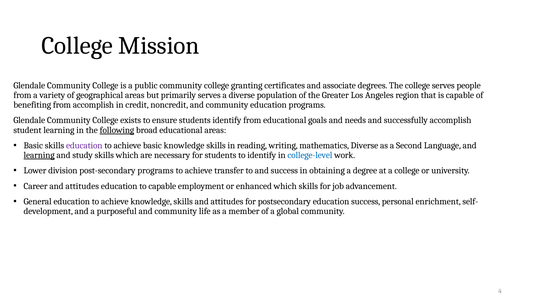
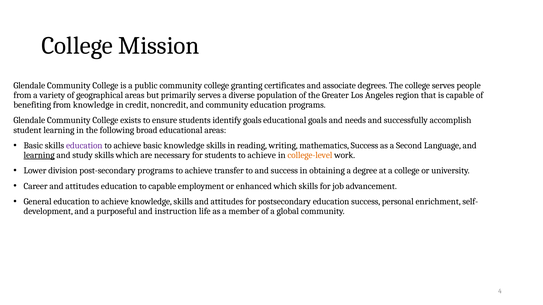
from accomplish: accomplish -> knowledge (93, 105)
identify from: from -> goals (252, 120)
following underline: present -> none (117, 130)
mathematics Diverse: Diverse -> Success (364, 146)
students to identify: identify -> achieve (262, 155)
college-level colour: blue -> orange (310, 155)
purposeful and community: community -> instruction (176, 211)
